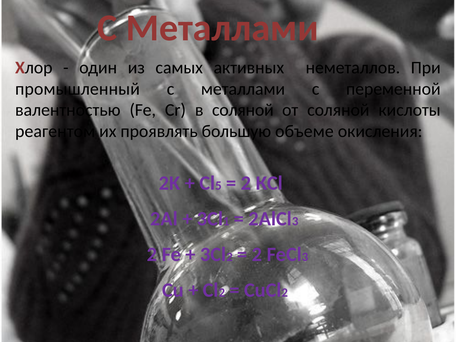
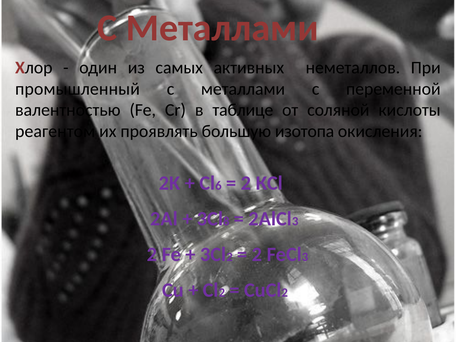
в соляной: соляной -> таблице (243, 110)
объеме: объеме -> изотопа (305, 131)
5: 5 -> 6 (218, 186)
1: 1 -> 8 (226, 221)
